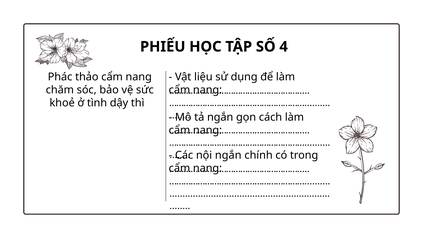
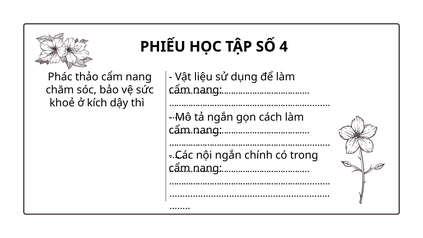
tình: tình -> kích (97, 103)
